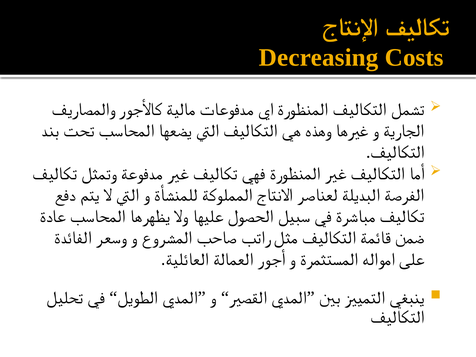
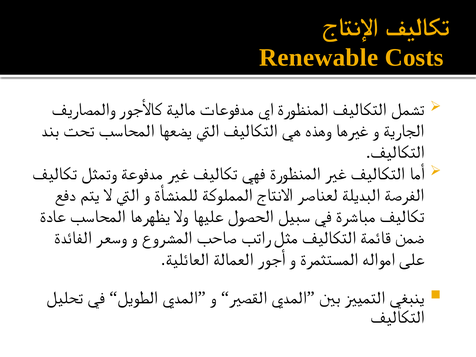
Decreasing: Decreasing -> Renewable (319, 58)
